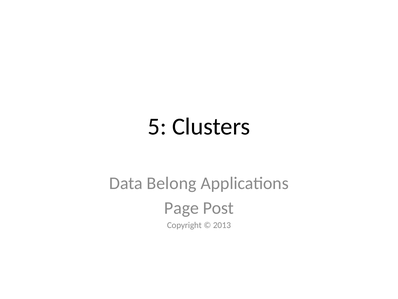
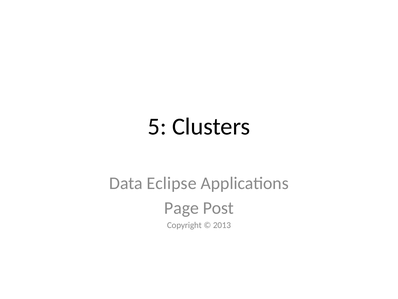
Belong: Belong -> Eclipse (172, 183)
